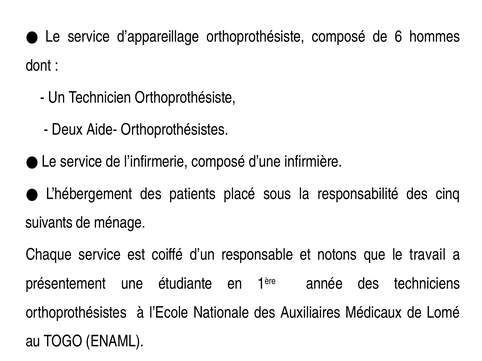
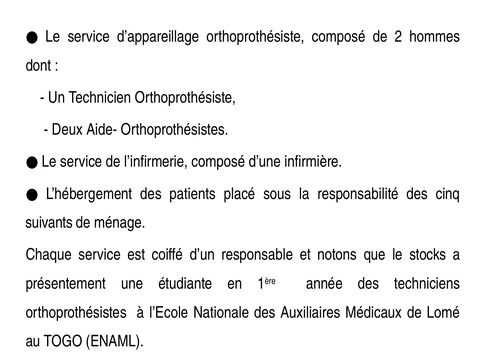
6: 6 -> 2 (398, 37)
travail: travail -> stocks (428, 255)
